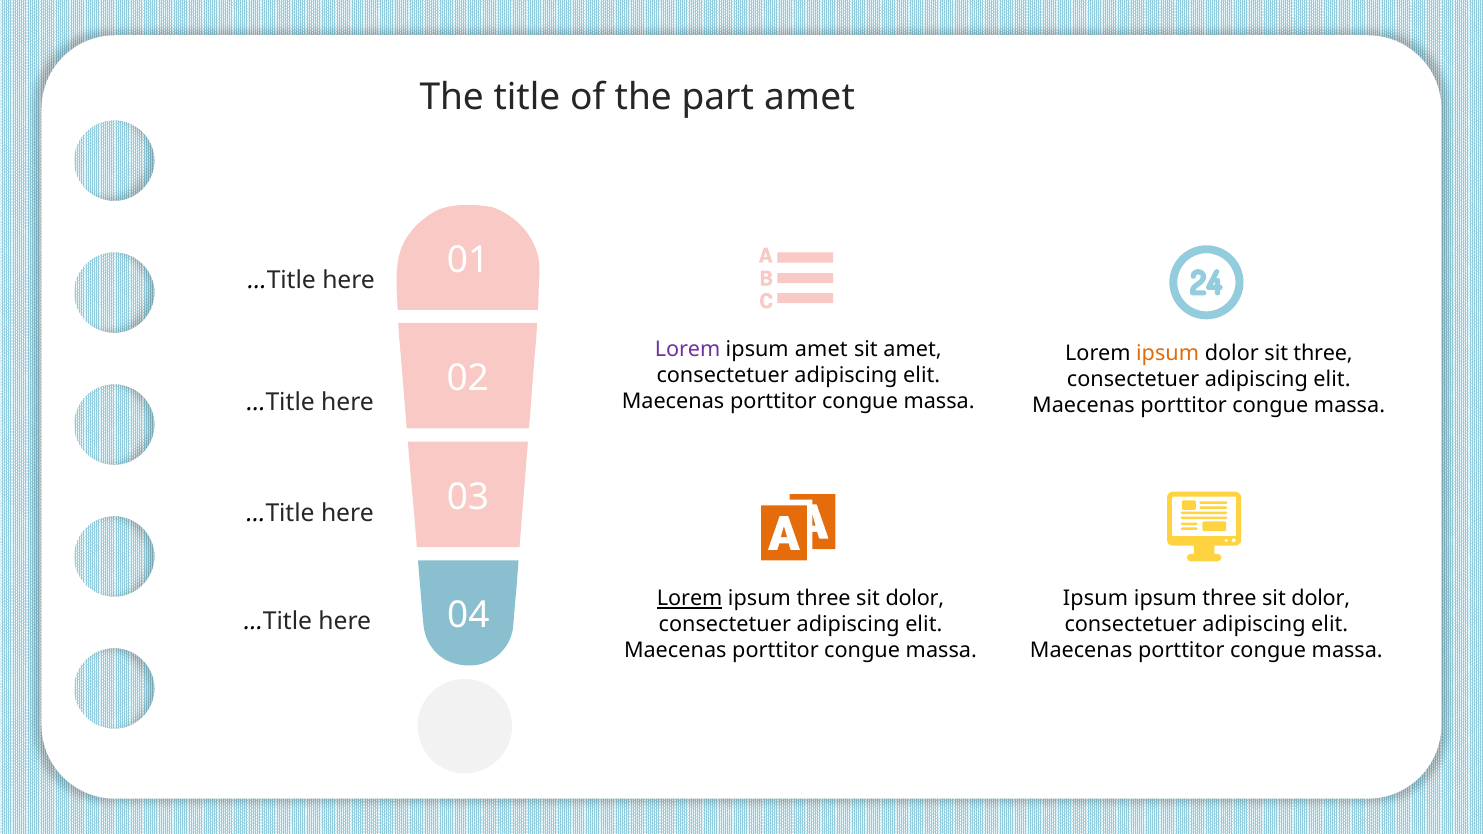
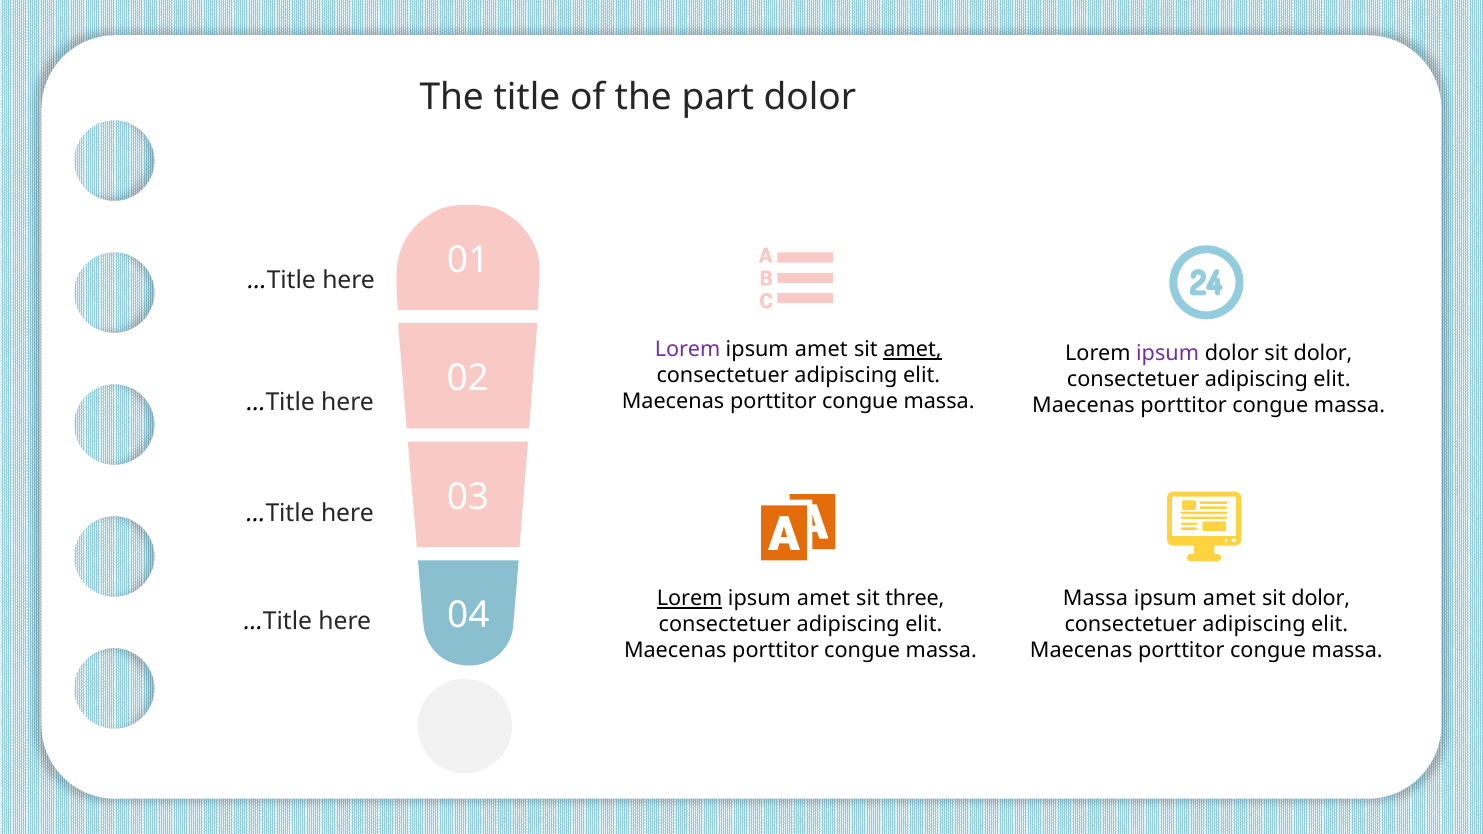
part amet: amet -> dolor (810, 97)
amet underline: none -> present (913, 350)
ipsum colour: orange -> purple (1168, 354)
dolor sit three: three -> dolor (1323, 354)
Ipsum: Ipsum -> Massa (1095, 598)
three: three -> amet (1229, 598)
three: three -> amet (823, 599)
dolor: dolor -> three (915, 599)
